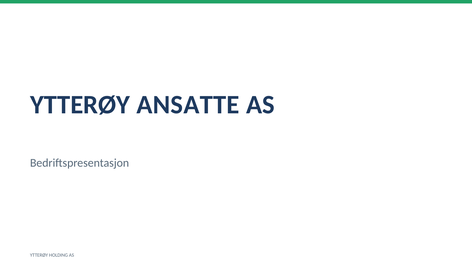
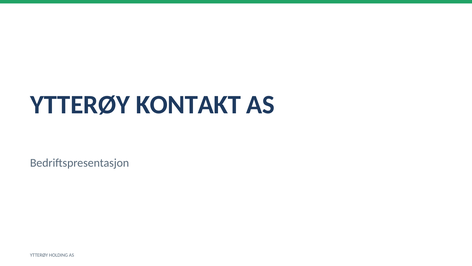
ANSATTE: ANSATTE -> KONTAKT (188, 105)
